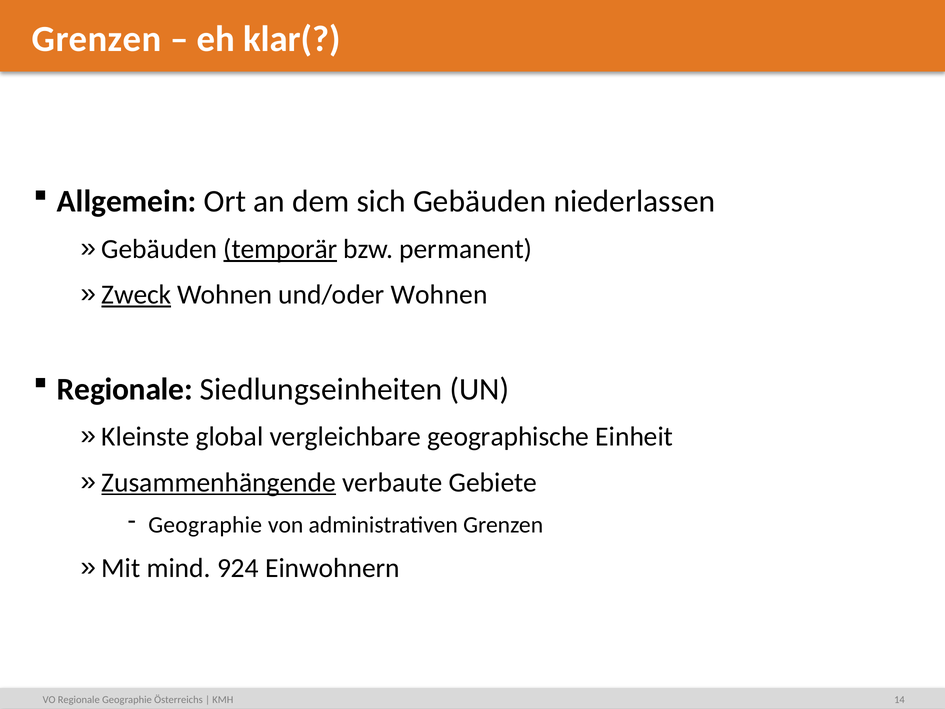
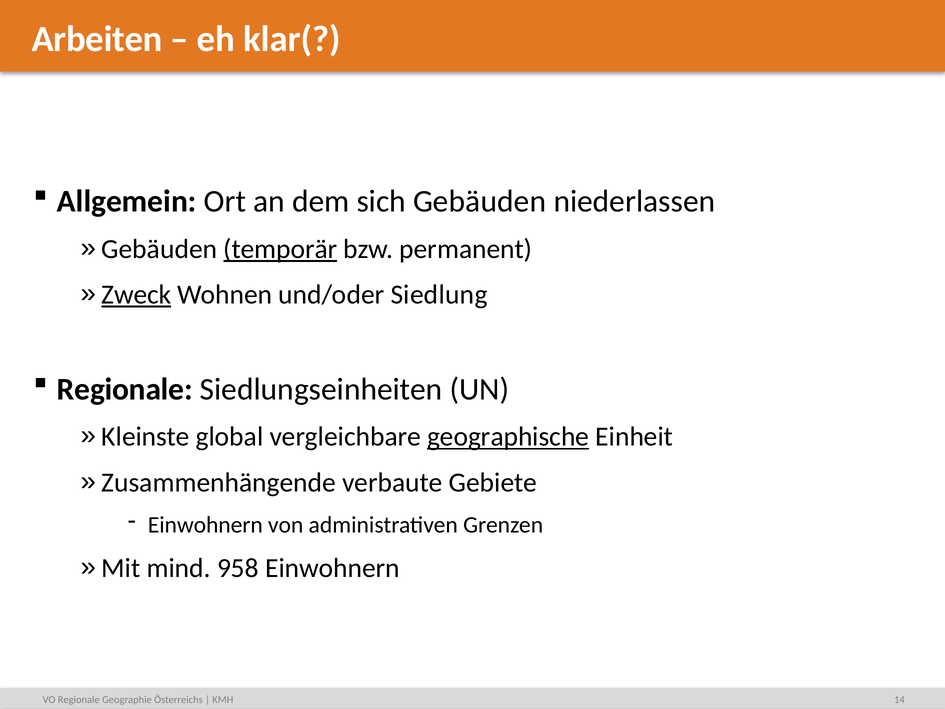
Grenzen: Grenzen -> Arbeiten (97, 39)
und/oder Wohnen: Wohnen -> Siedlung (439, 295)
geographische underline: none -> present (508, 437)
Zusammenhängende underline: present -> none (219, 482)
Geographie: Geographie -> Einwohnern (205, 525)
924: 924 -> 958 (238, 568)
